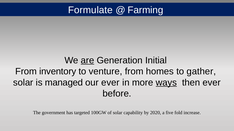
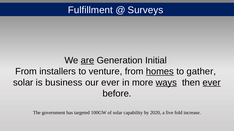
Formulate: Formulate -> Fulfillment (90, 10)
Farming: Farming -> Surveys (145, 10)
inventory: inventory -> installers (58, 72)
homes underline: none -> present (160, 72)
managed: managed -> business (64, 83)
ever underline: none -> present (212, 83)
